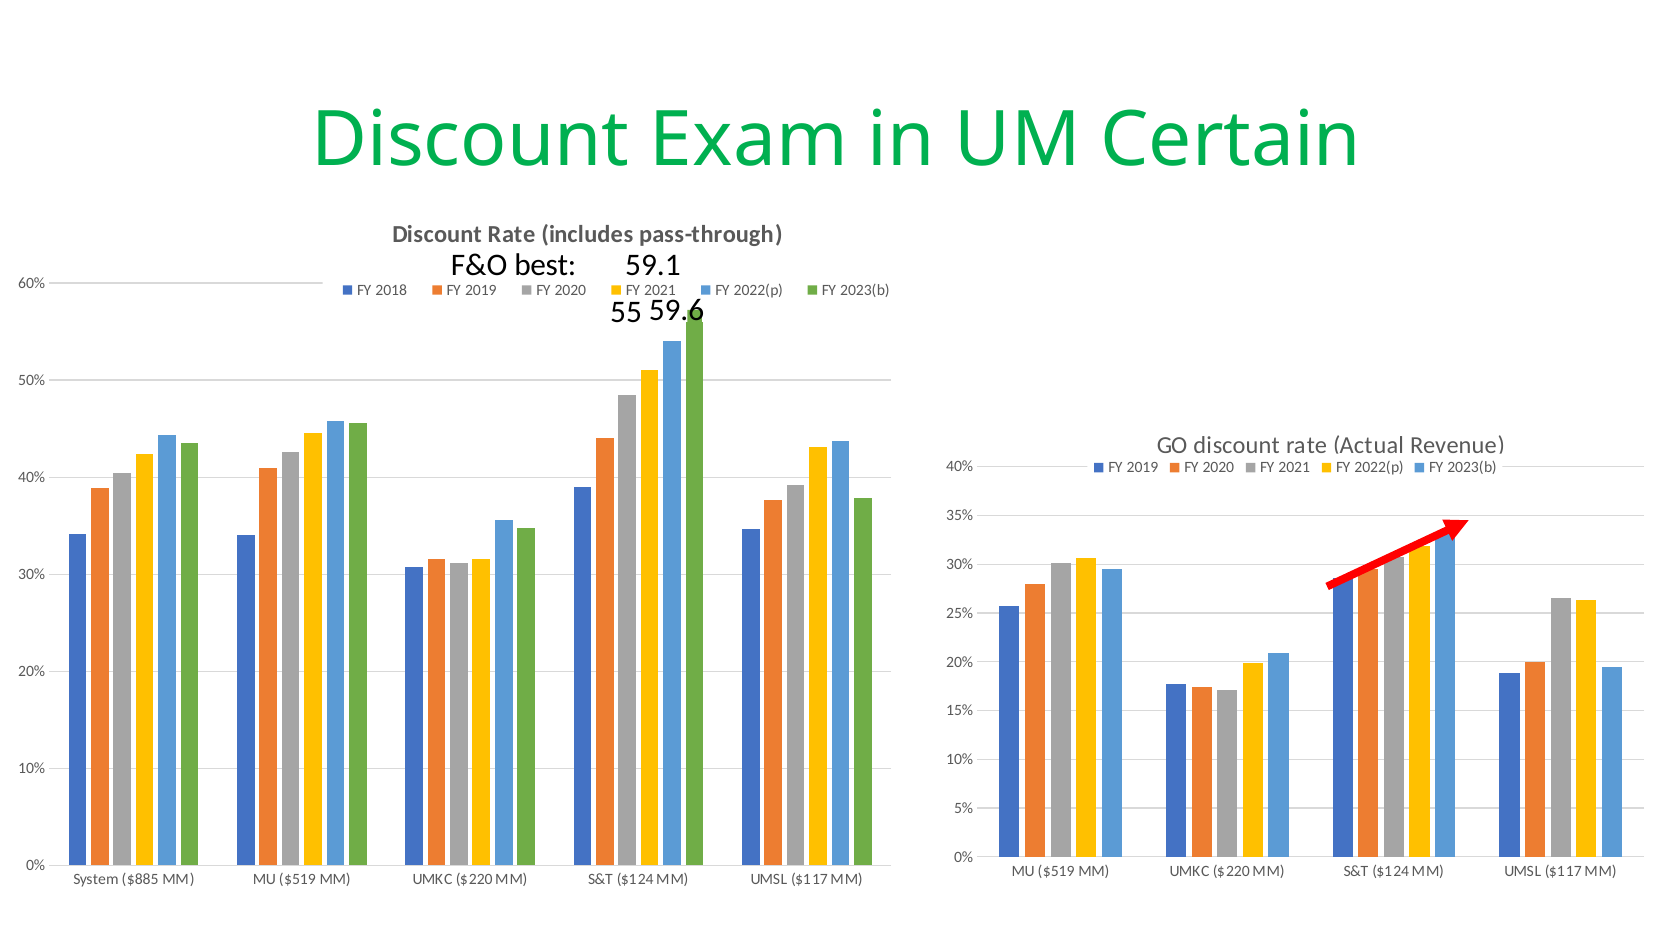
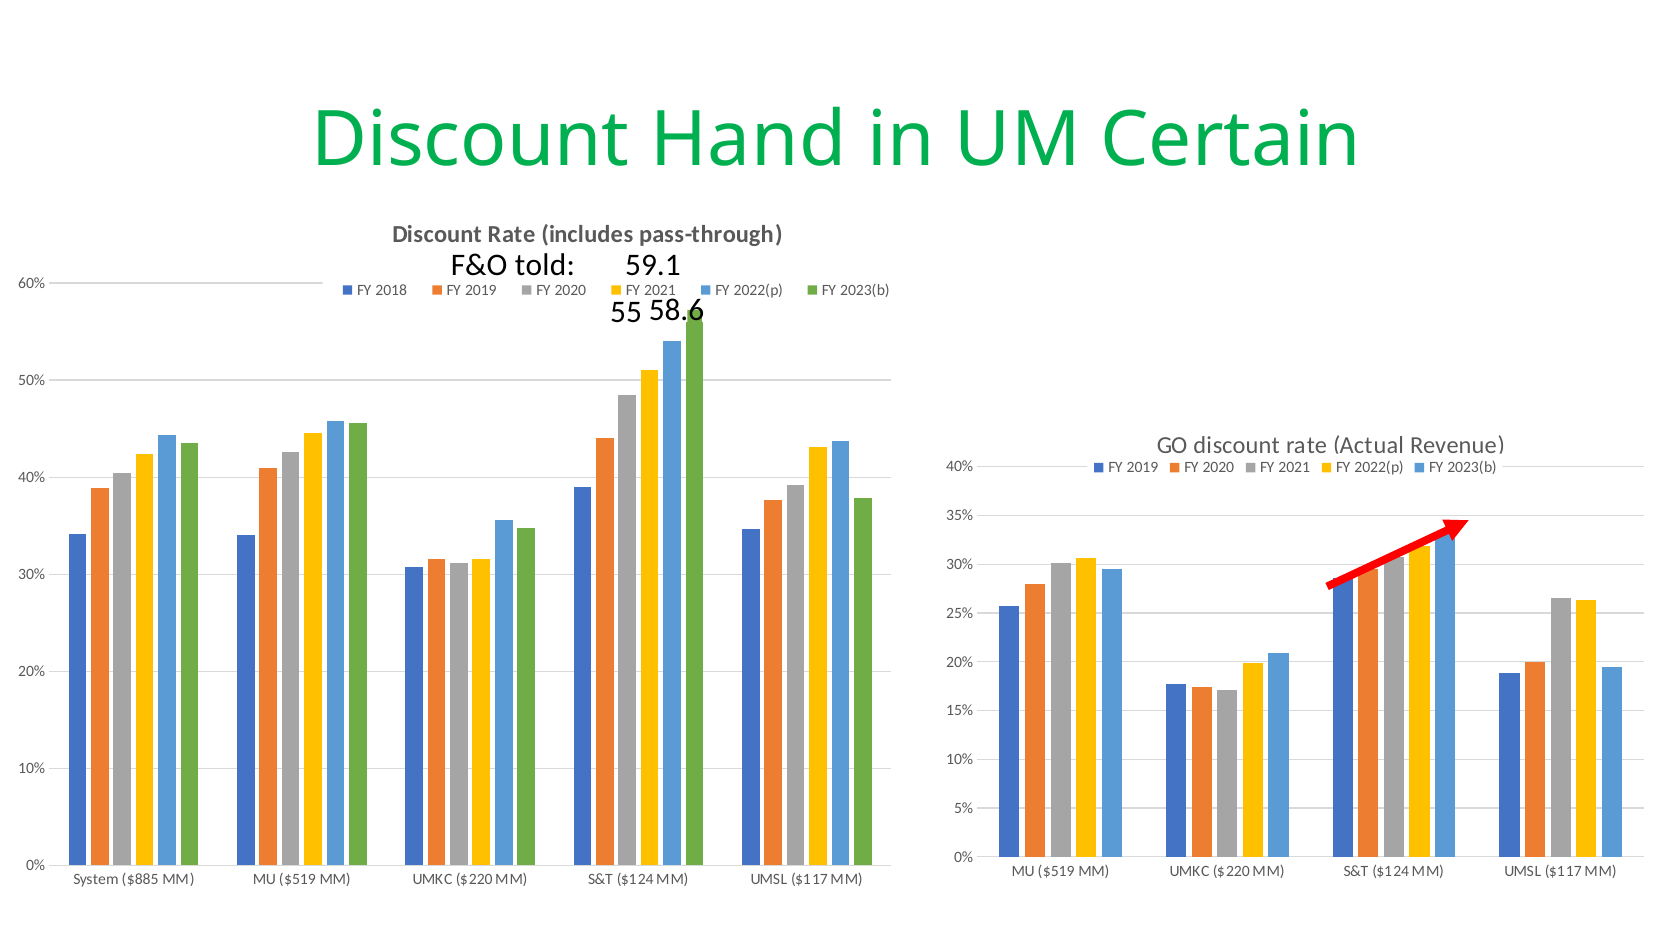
Exam: Exam -> Hand (748, 141)
best: best -> told (545, 265)
59.6: 59.6 -> 58.6 (677, 311)
